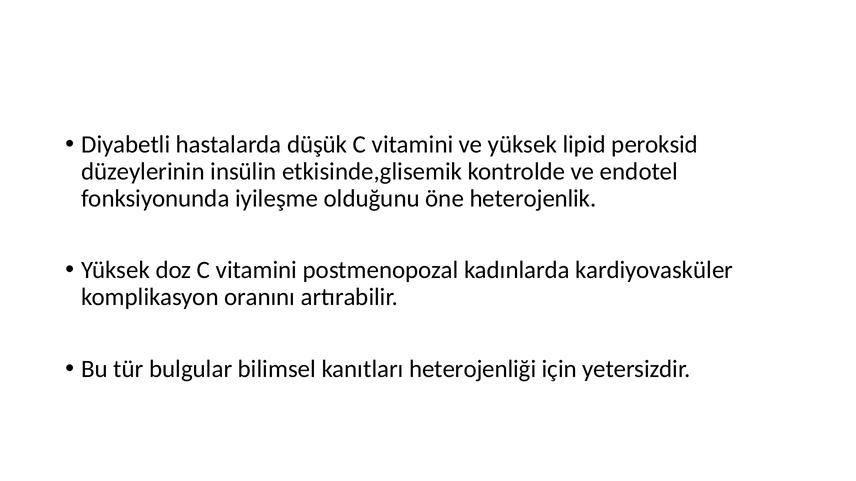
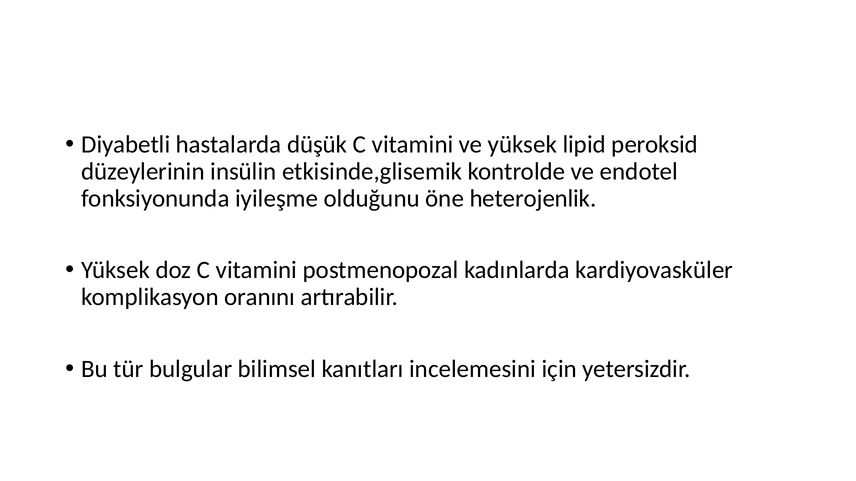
heterojenliği: heterojenliği -> incelemesini (473, 369)
